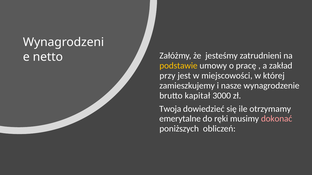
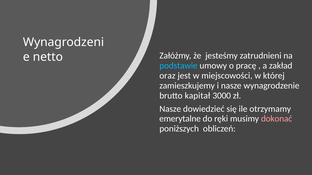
podstawie colour: yellow -> light blue (178, 66)
przy: przy -> oraz (167, 76)
Twoja: Twoja -> Nasze (170, 109)
